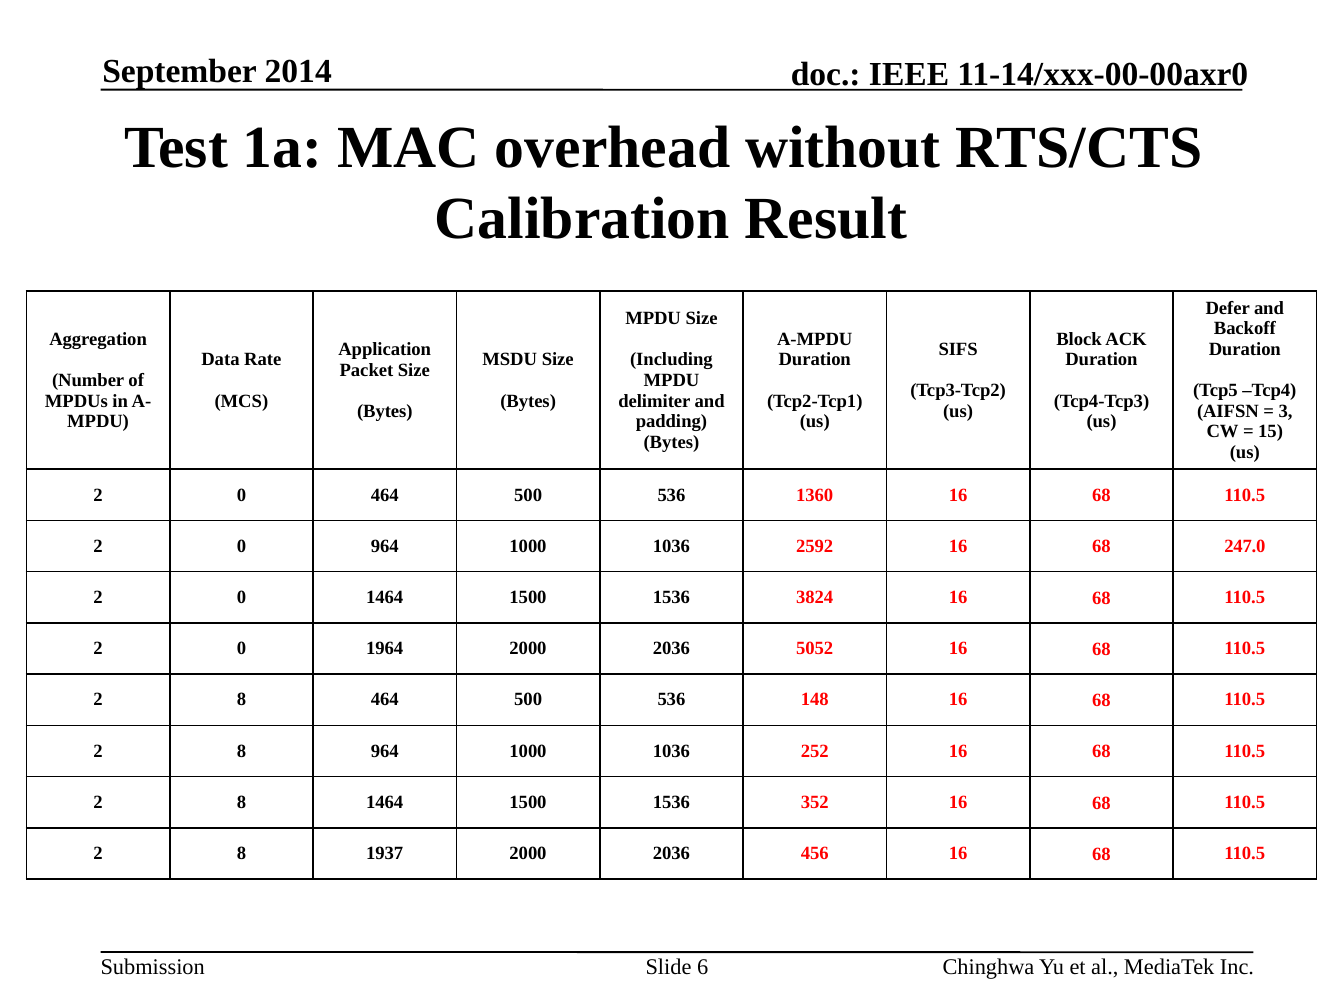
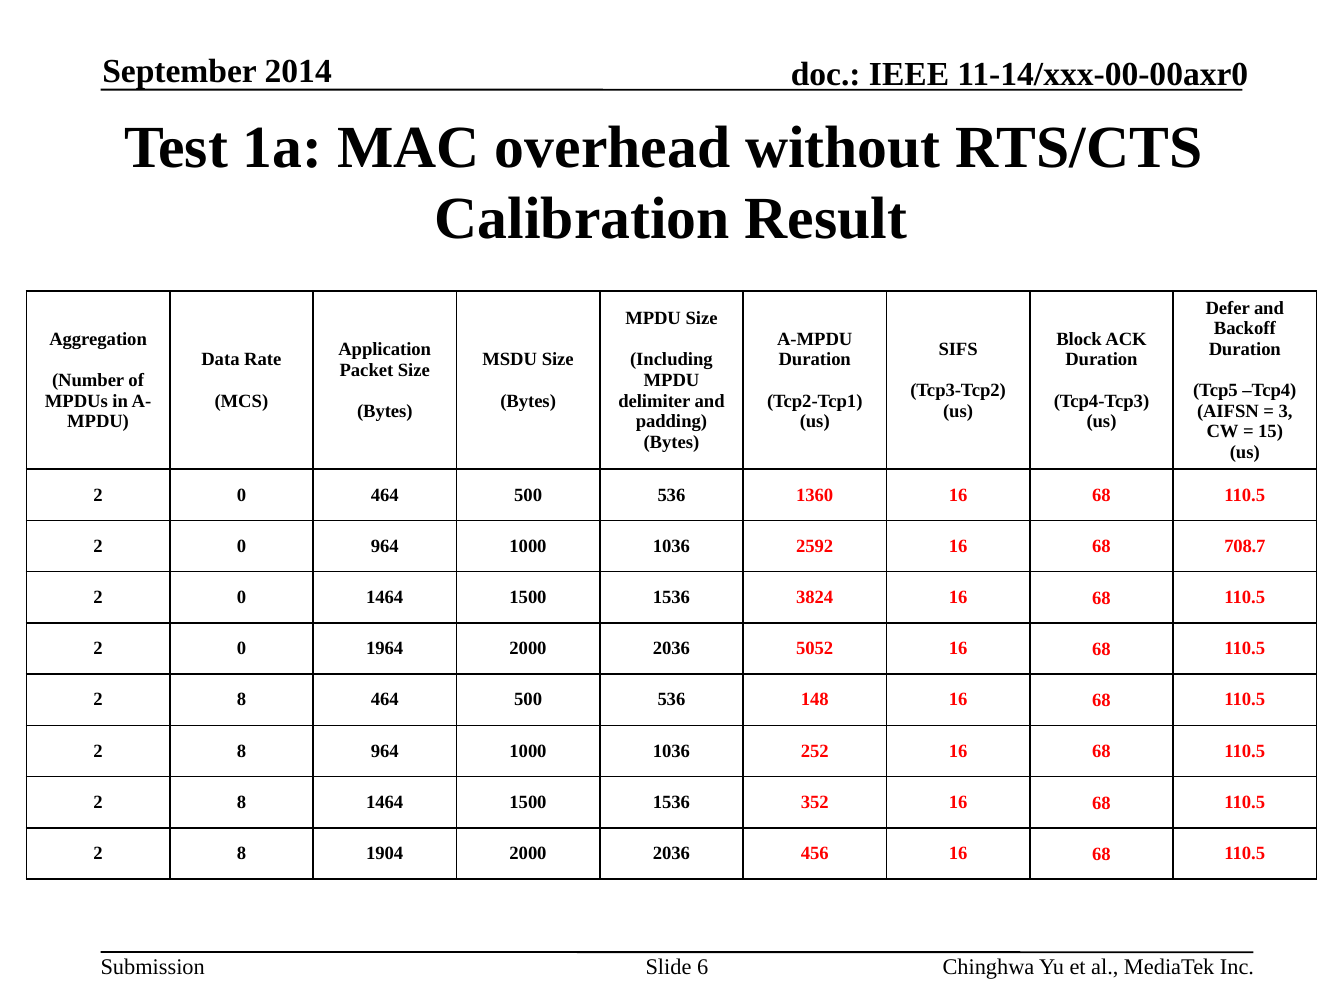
247.0: 247.0 -> 708.7 (1245, 546)
1937: 1937 -> 1904 (385, 853)
